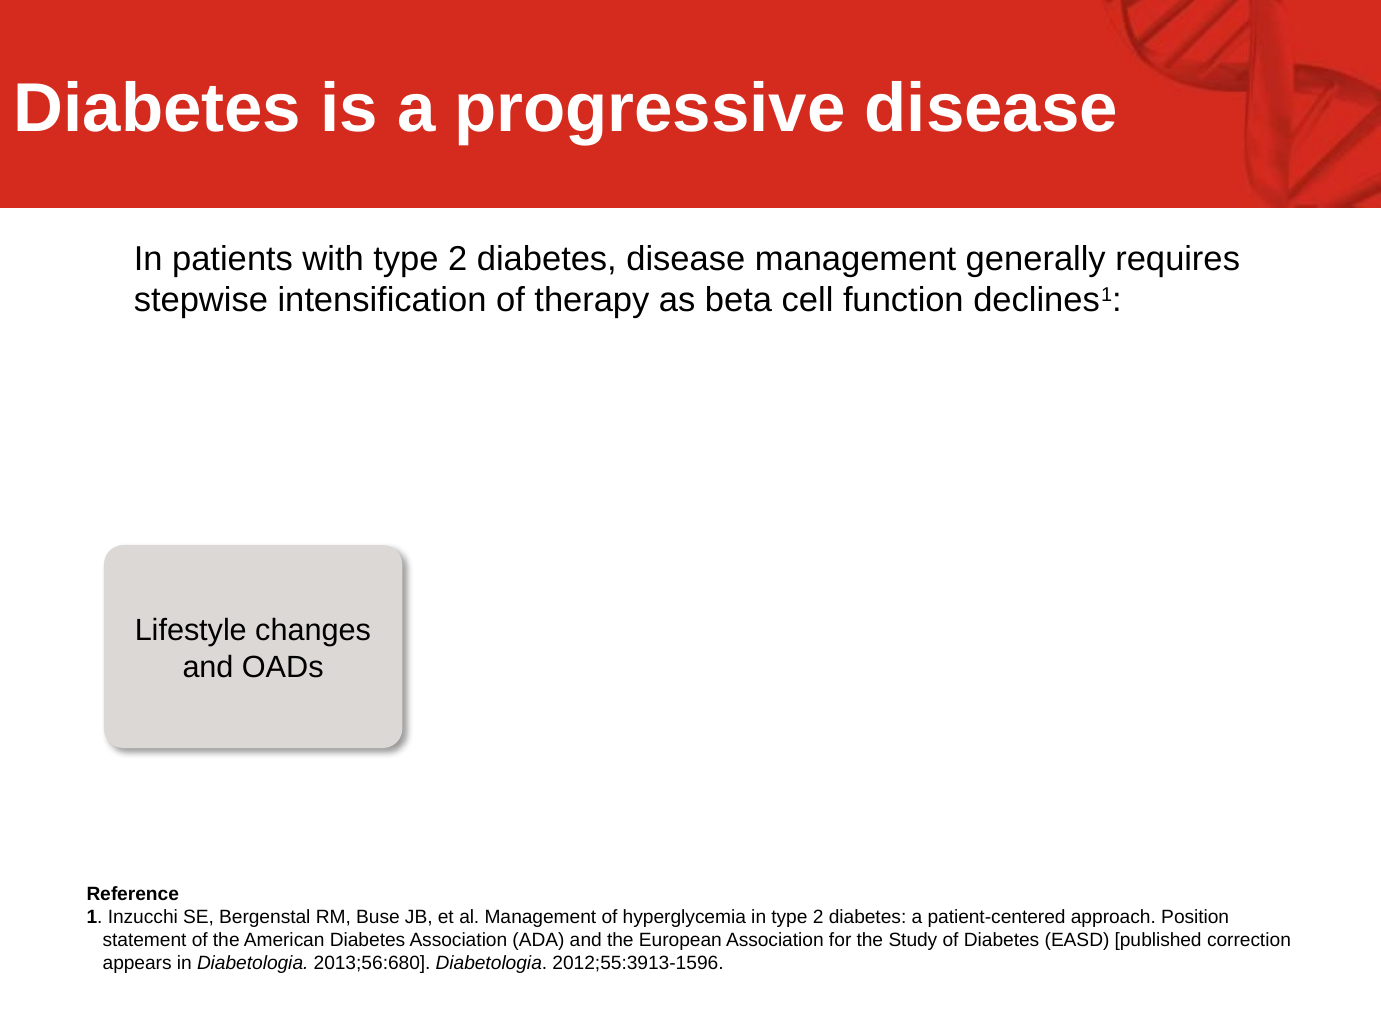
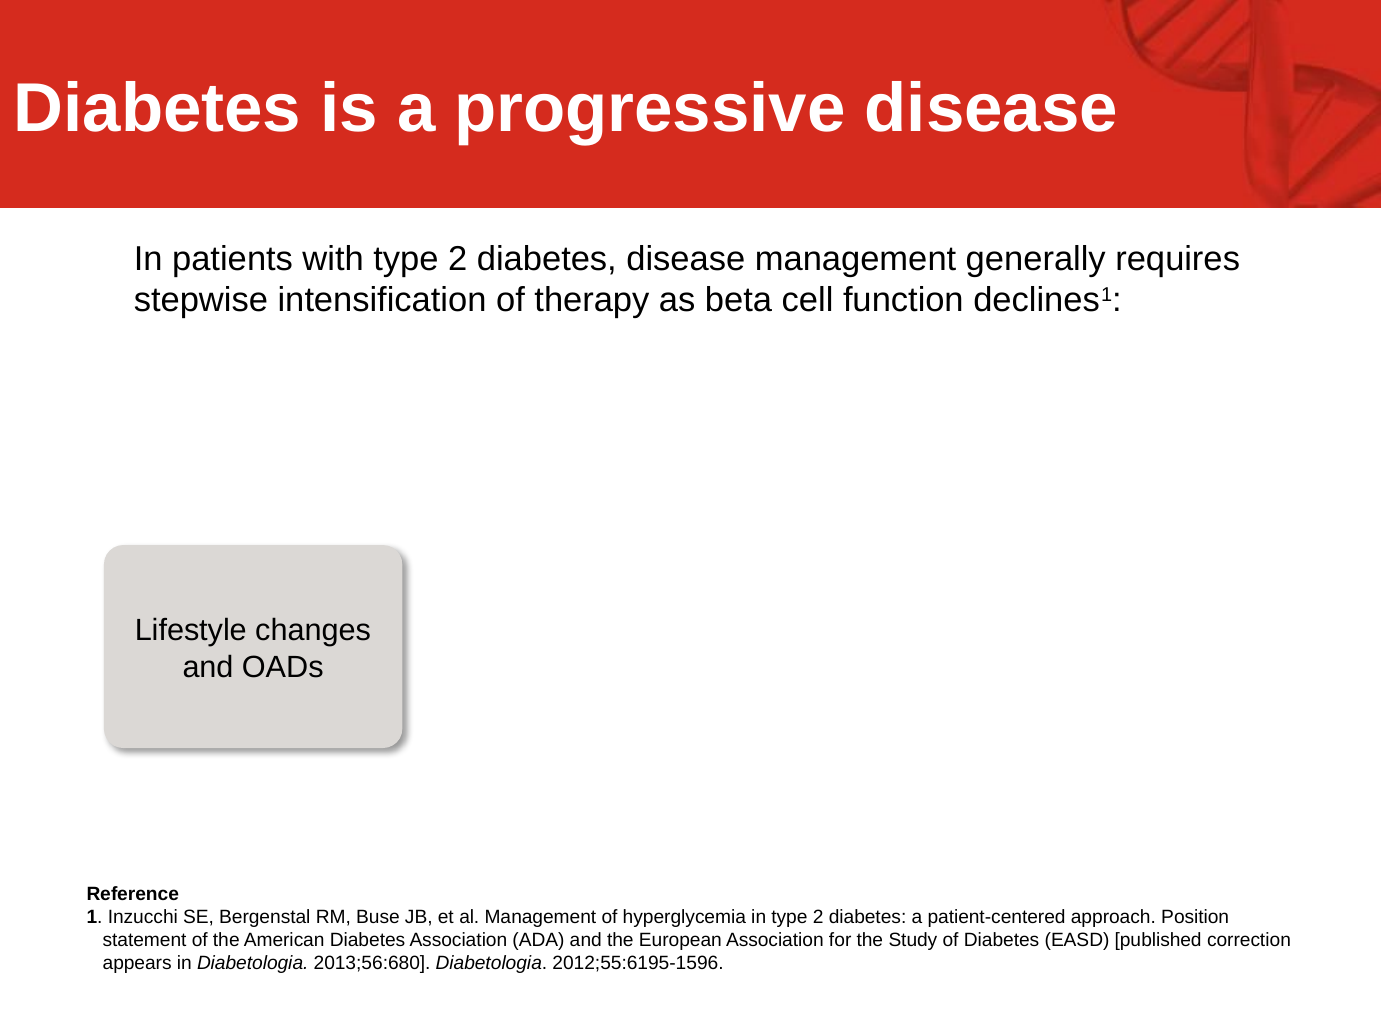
2012;55:3913-1596: 2012;55:3913-1596 -> 2012;55:6195-1596 (638, 963)
